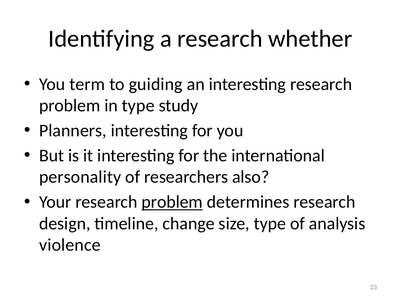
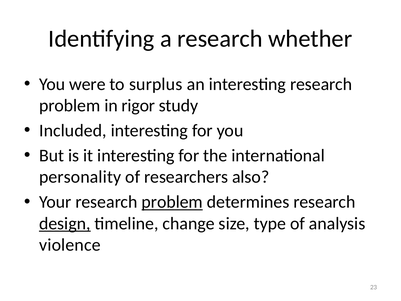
term: term -> were (87, 84)
guiding: guiding -> surplus (156, 84)
in type: type -> rigor (138, 106)
Planners: Planners -> Included (73, 131)
design underline: none -> present (65, 223)
